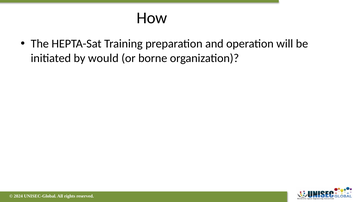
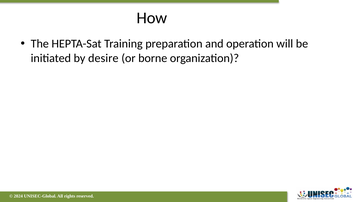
would: would -> desire (103, 58)
